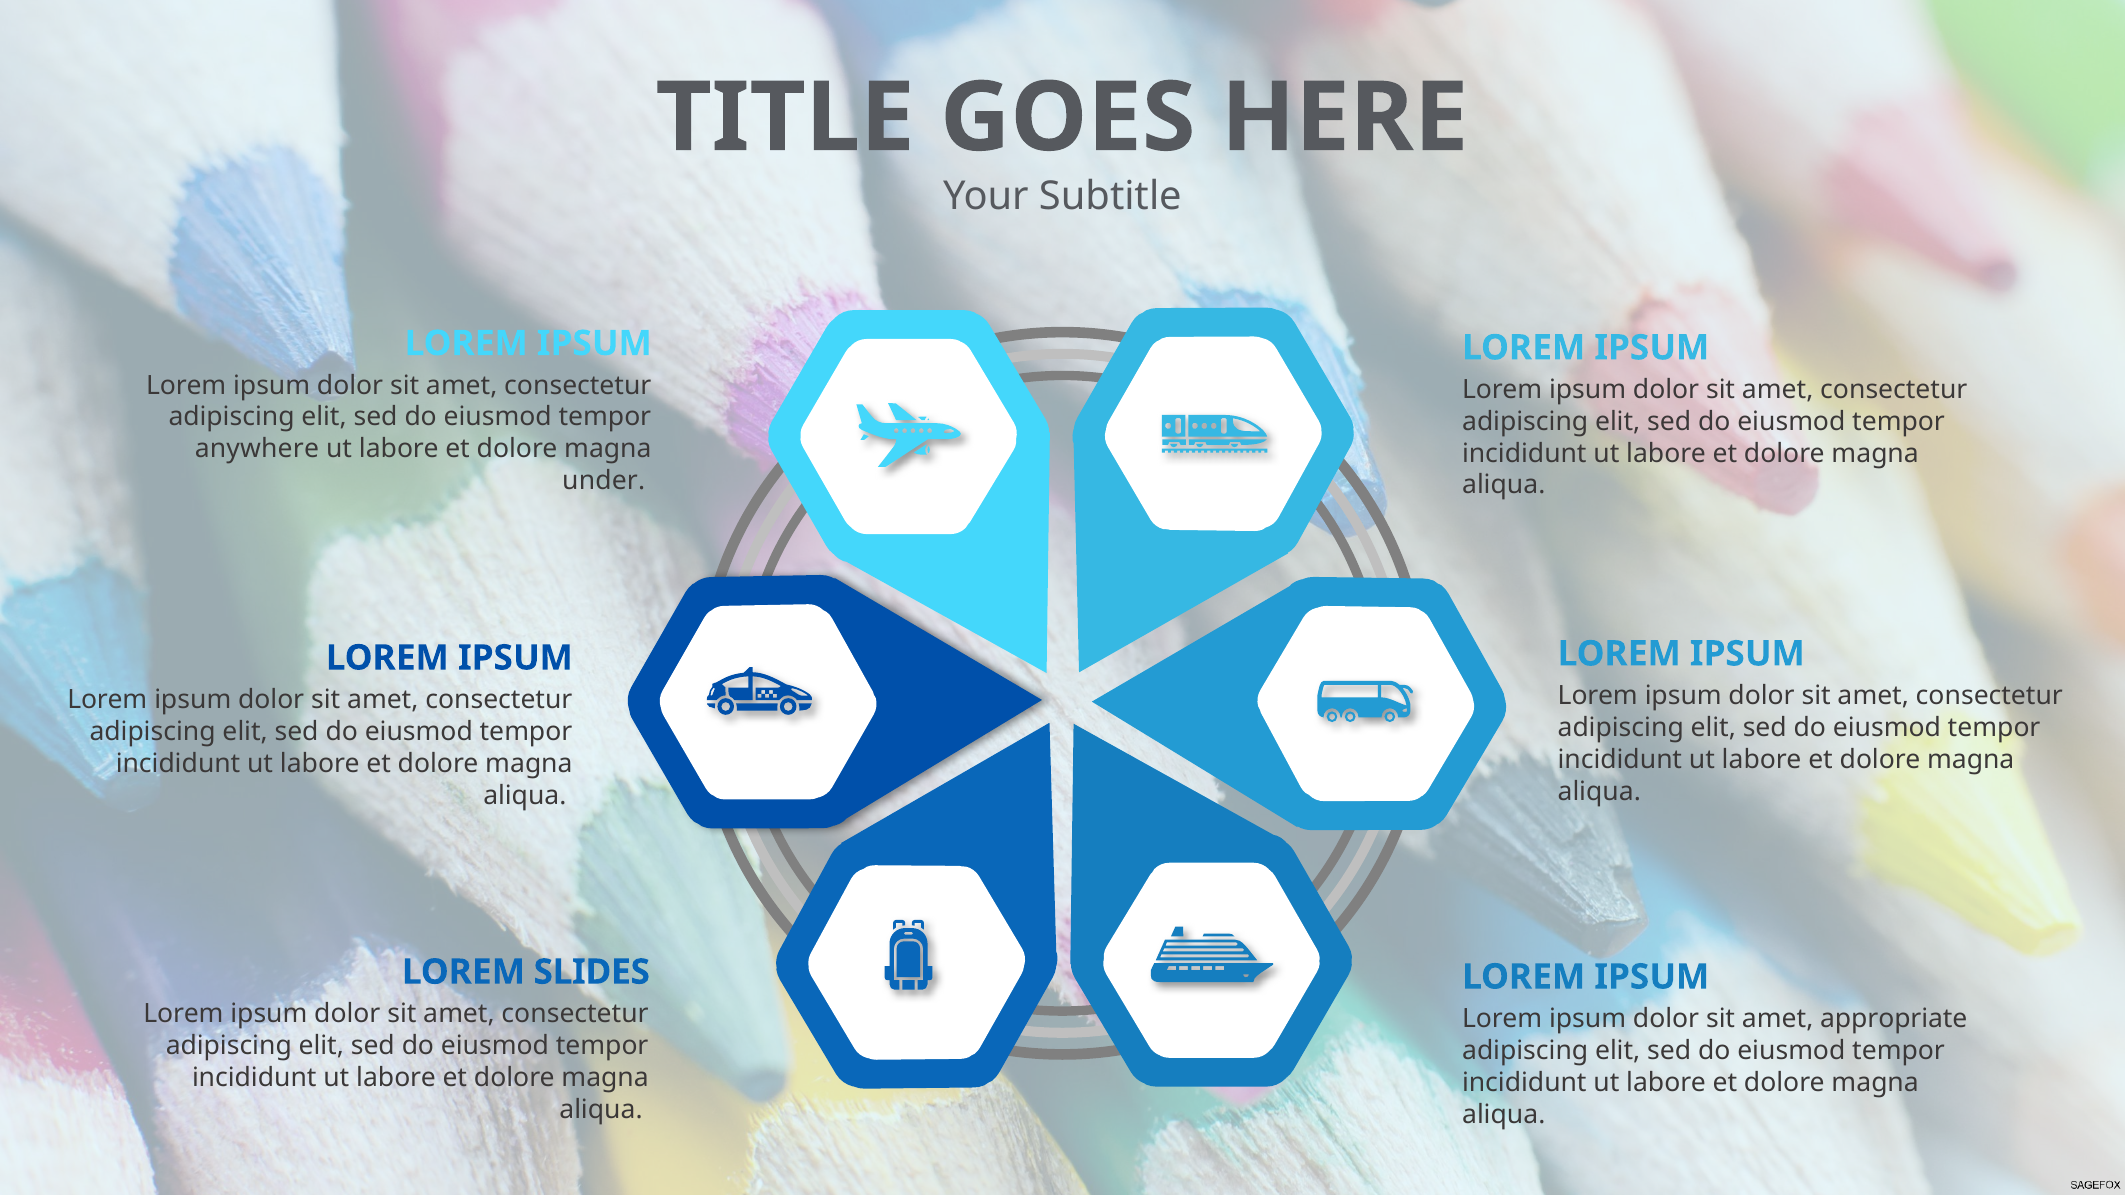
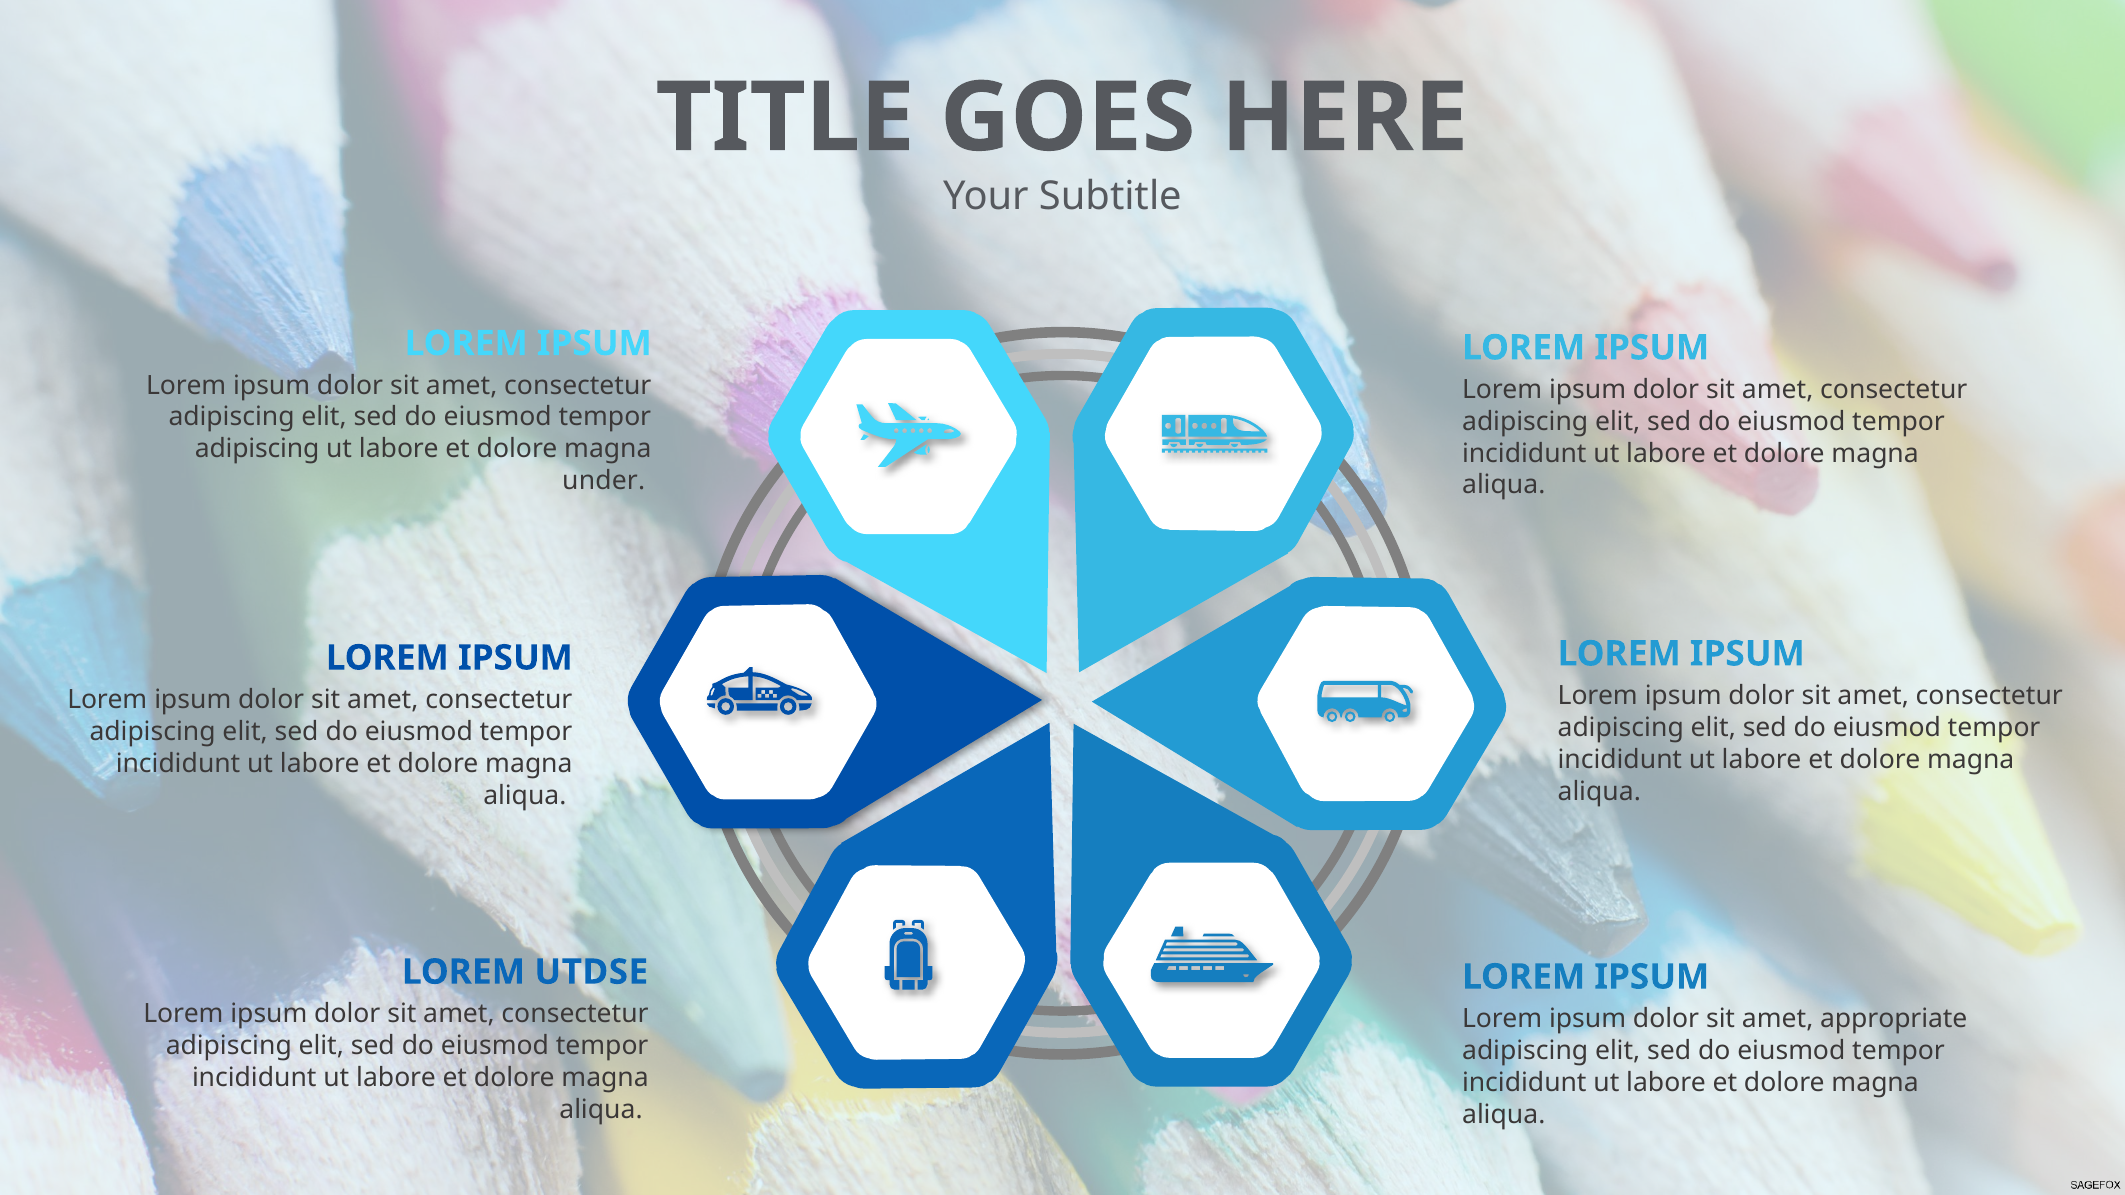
anywhere: anywhere -> adipiscing (257, 449)
SLIDES: SLIDES -> UTDSE (591, 972)
